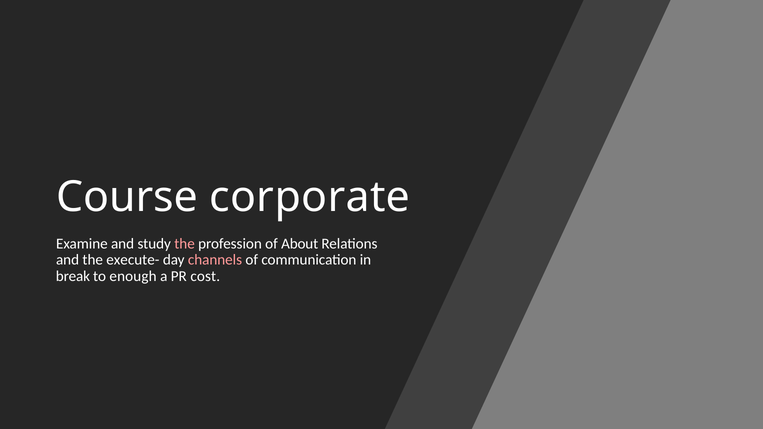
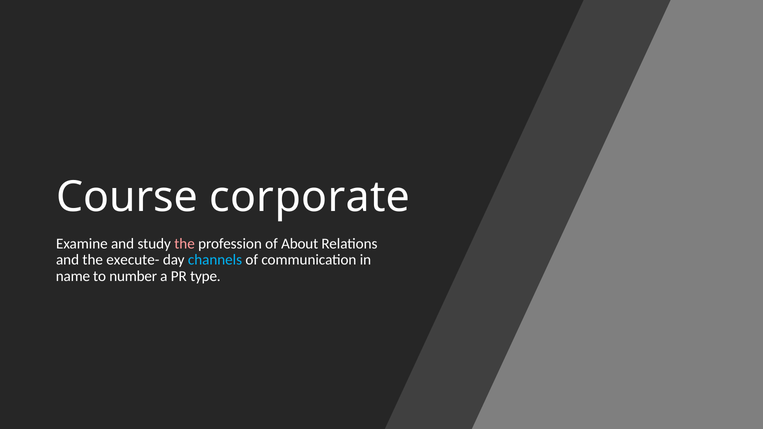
channels colour: pink -> light blue (215, 260)
break: break -> name (73, 276)
enough: enough -> number (133, 276)
cost: cost -> type (205, 276)
